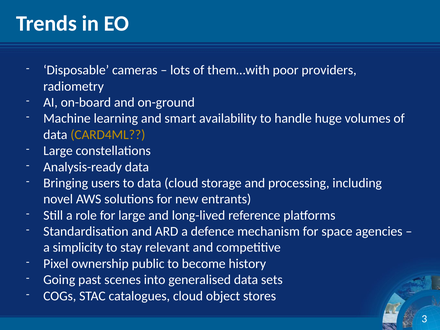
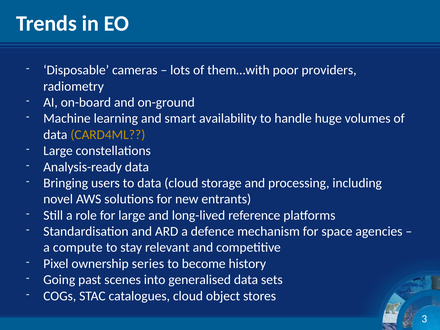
simplicity: simplicity -> compute (78, 248)
public: public -> series (148, 264)
